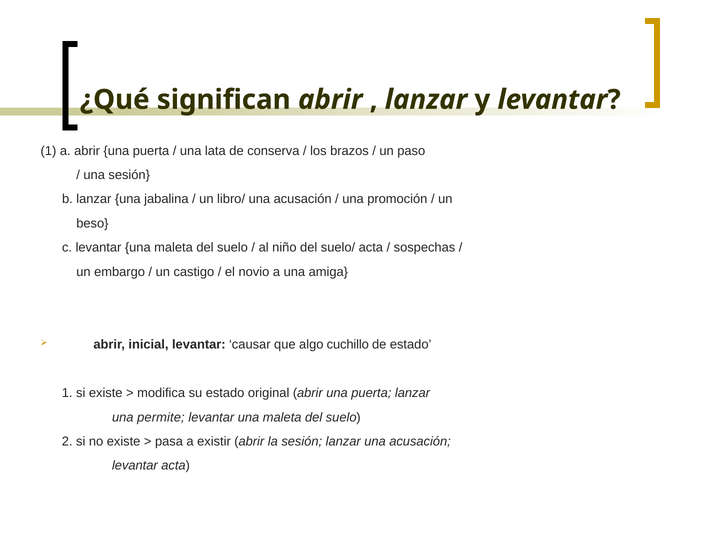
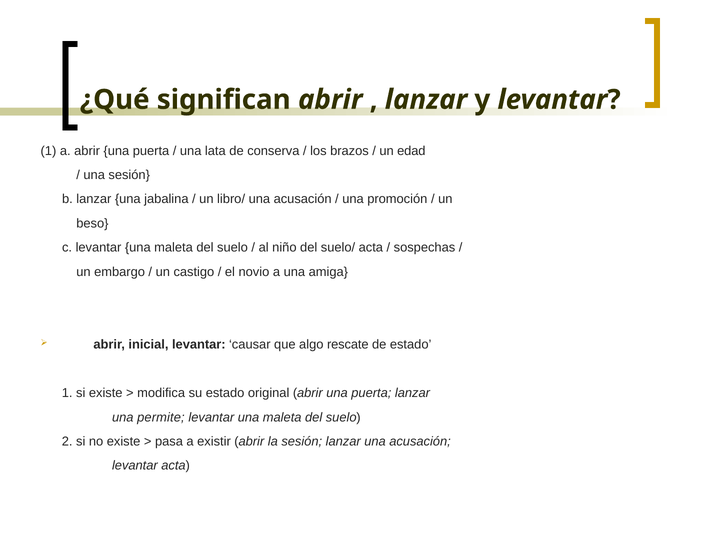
paso: paso -> edad (411, 151)
cuchillo: cuchillo -> rescate (348, 344)
